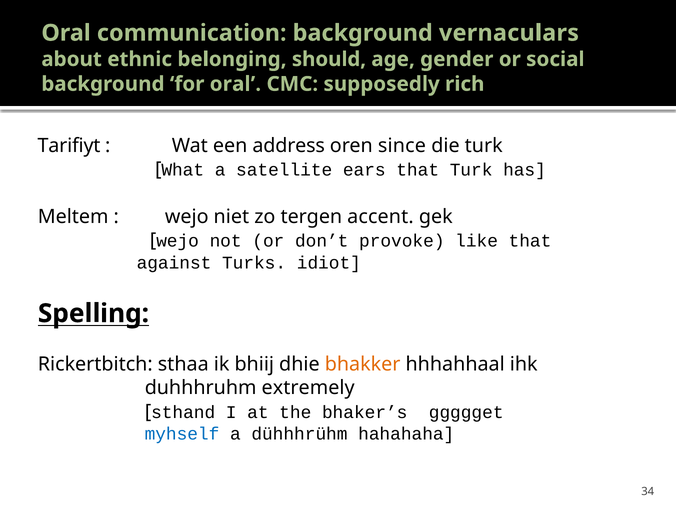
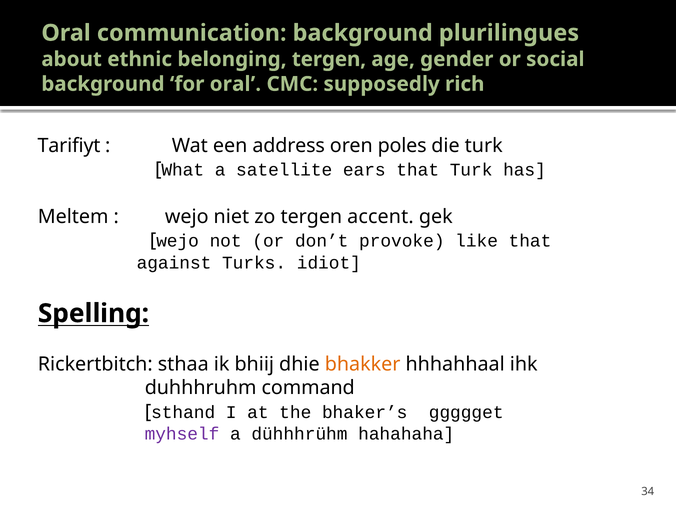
vernaculars: vernaculars -> plurilingues (509, 33)
belonging should: should -> tergen (329, 59)
since: since -> poles (402, 146)
extremely: extremely -> command (308, 388)
myhself colour: blue -> purple (182, 434)
